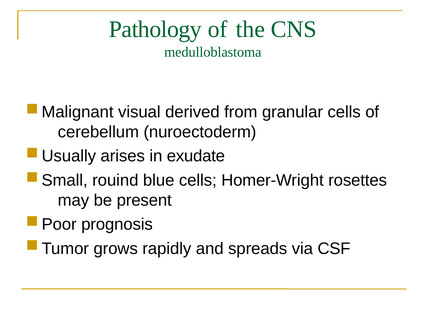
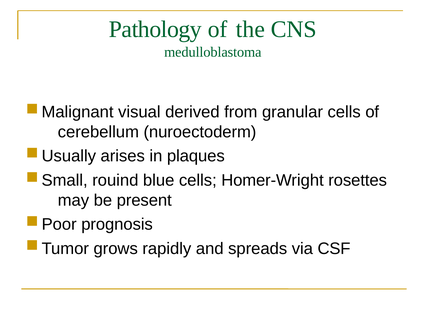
exudate: exudate -> plaques (196, 156)
